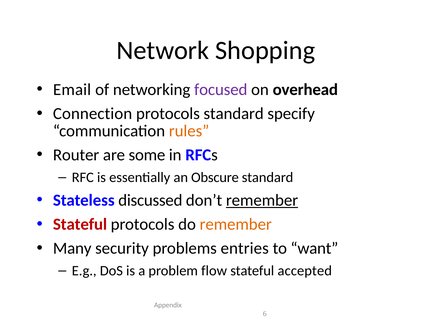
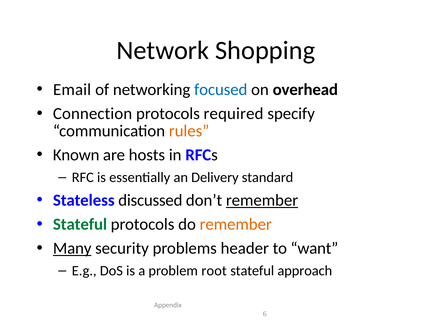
focused colour: purple -> blue (221, 90)
protocols standard: standard -> required (233, 114)
Router: Router -> Known (76, 155)
some: some -> hosts (147, 155)
Obscure: Obscure -> Delivery (215, 177)
Stateful colour: red -> green (80, 224)
Many underline: none -> present (72, 248)
entries: entries -> header (245, 248)
flow: flow -> root (214, 271)
accepted: accepted -> approach (305, 271)
